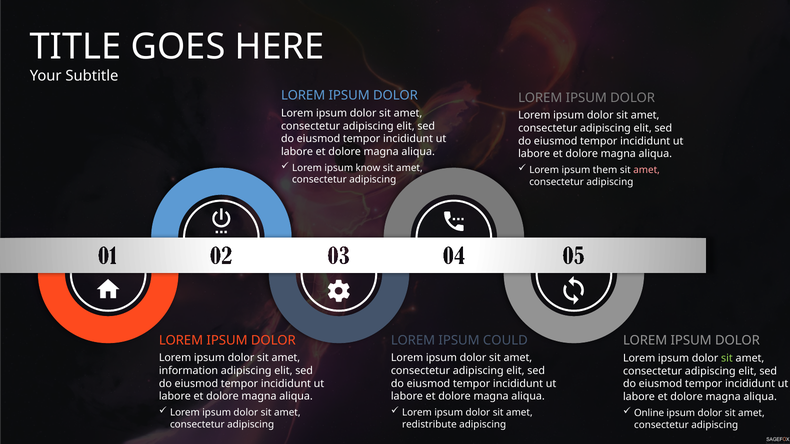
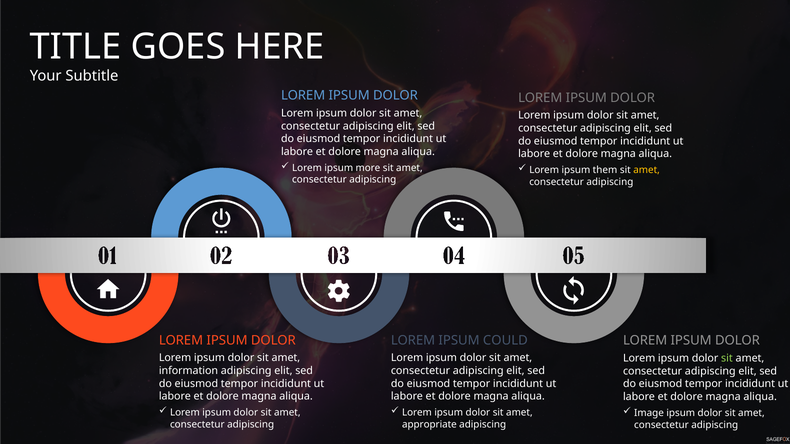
know: know -> more (368, 168)
amet colour: pink -> yellow (647, 170)
Online: Online -> Image (649, 413)
redistribute: redistribute -> appropriate (429, 425)
